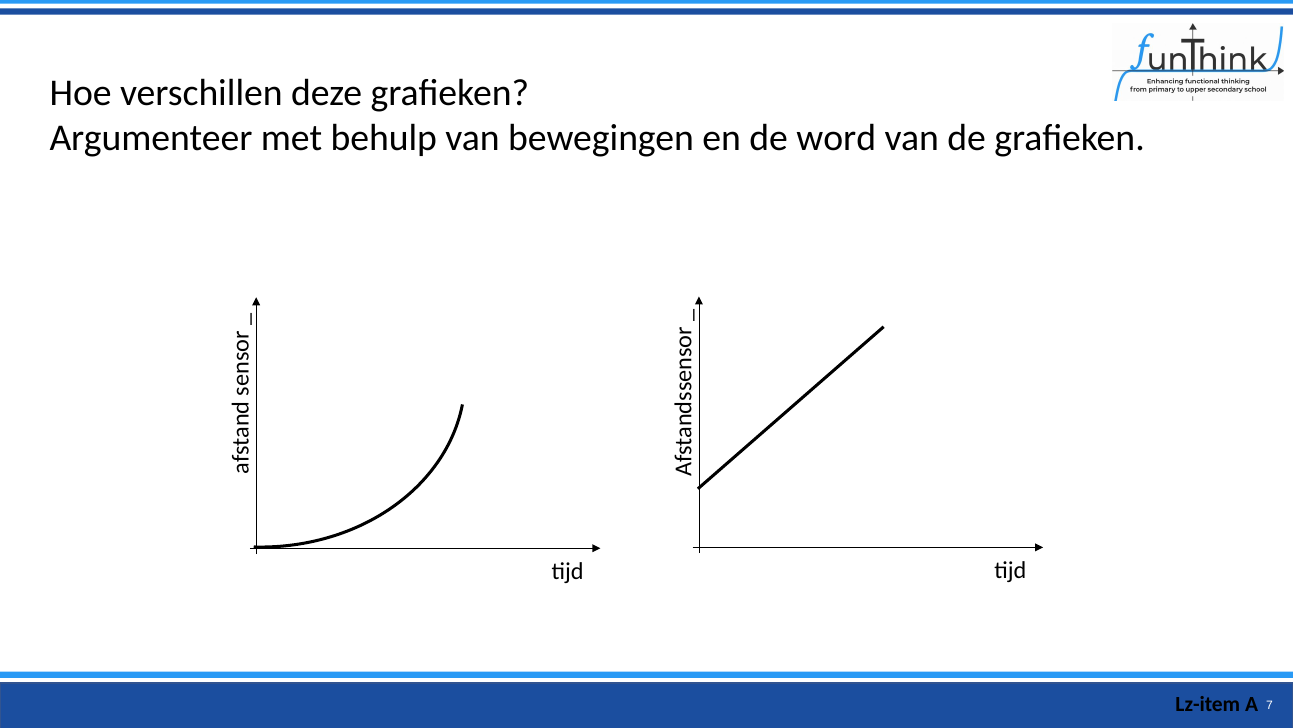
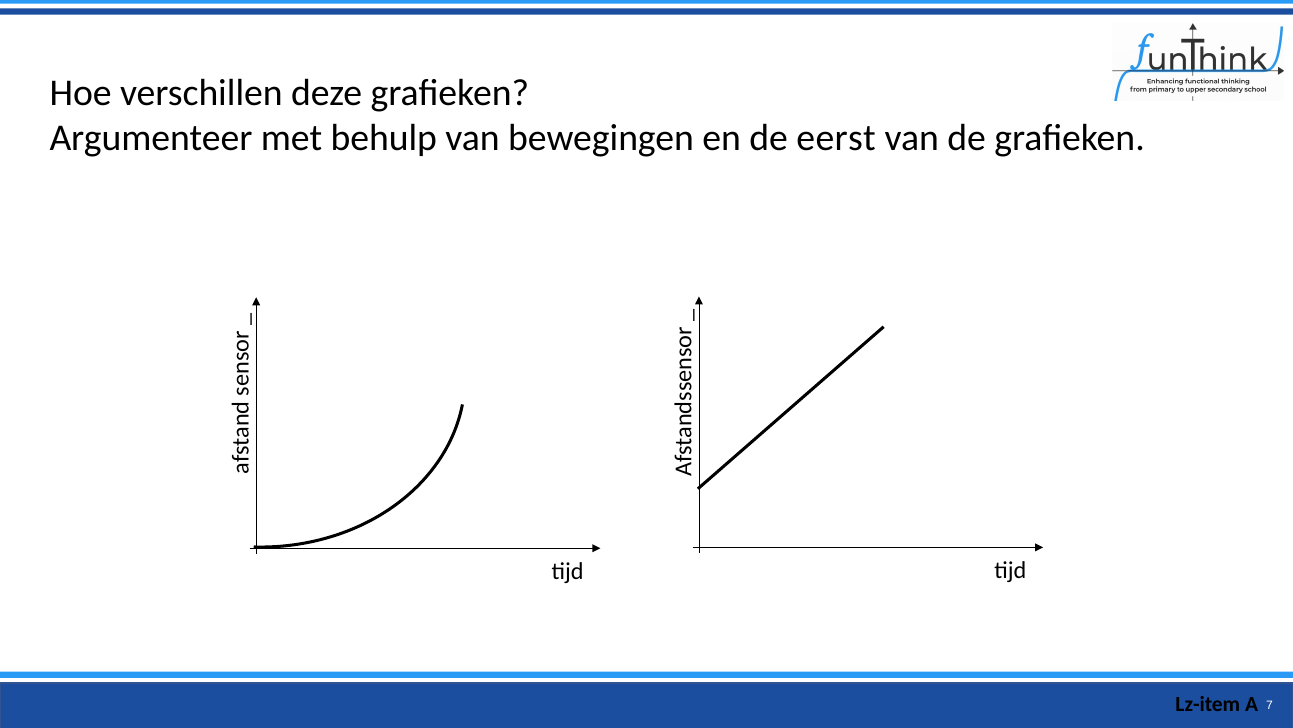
word: word -> eerst (836, 138)
